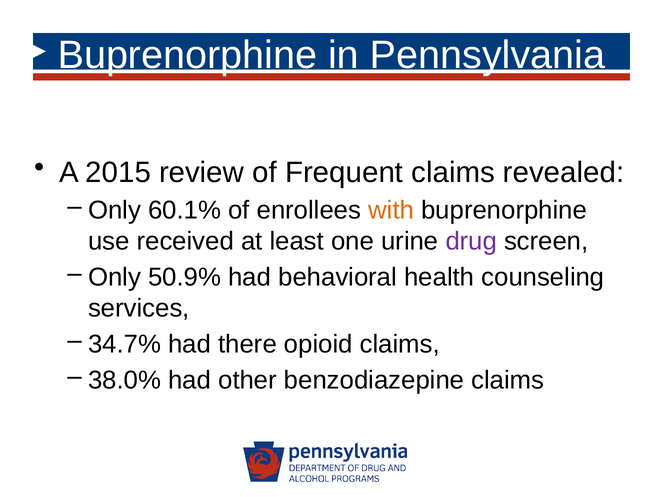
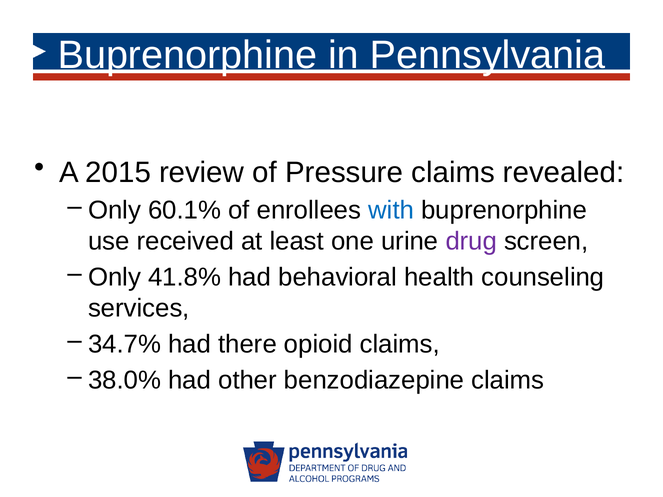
Frequent: Frequent -> Pressure (344, 173)
with colour: orange -> blue (391, 211)
50.9%: 50.9% -> 41.8% (185, 278)
